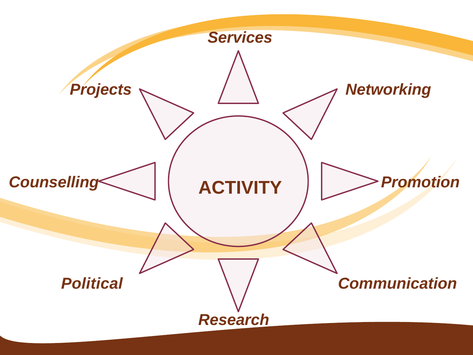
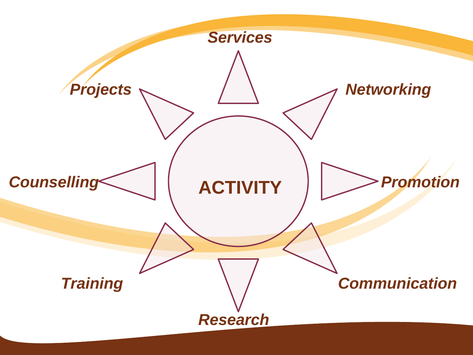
Political: Political -> Training (92, 283)
